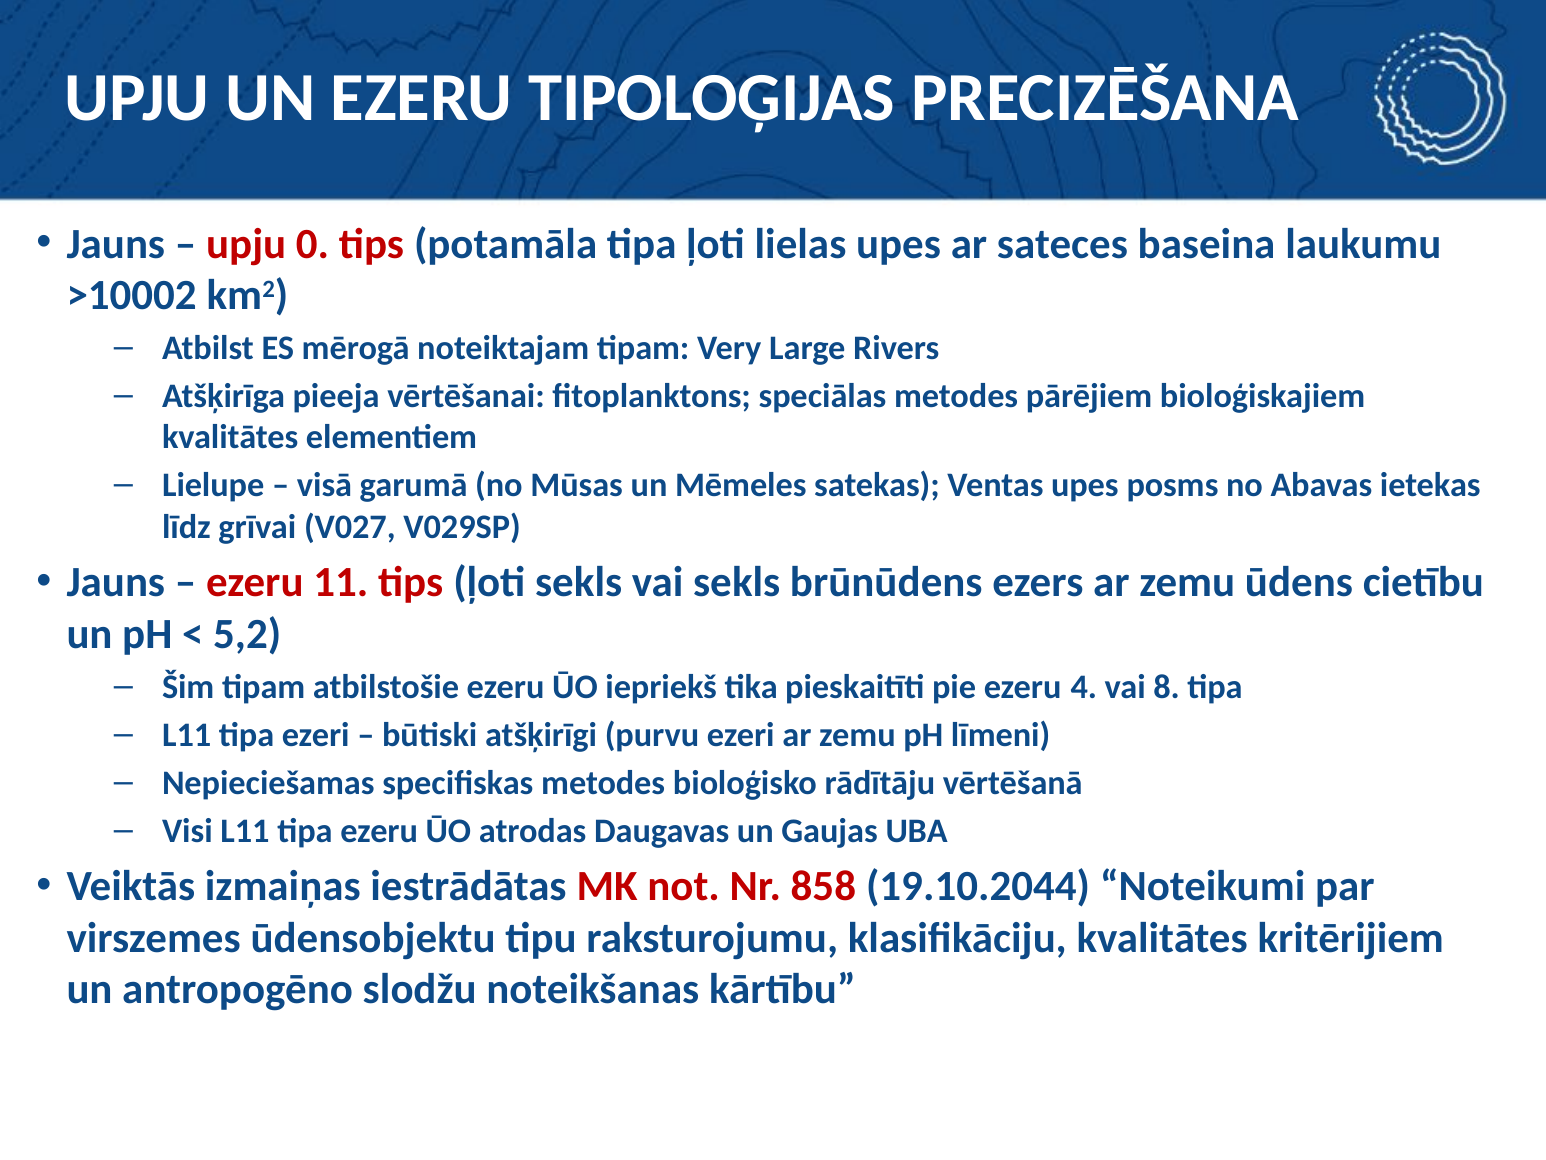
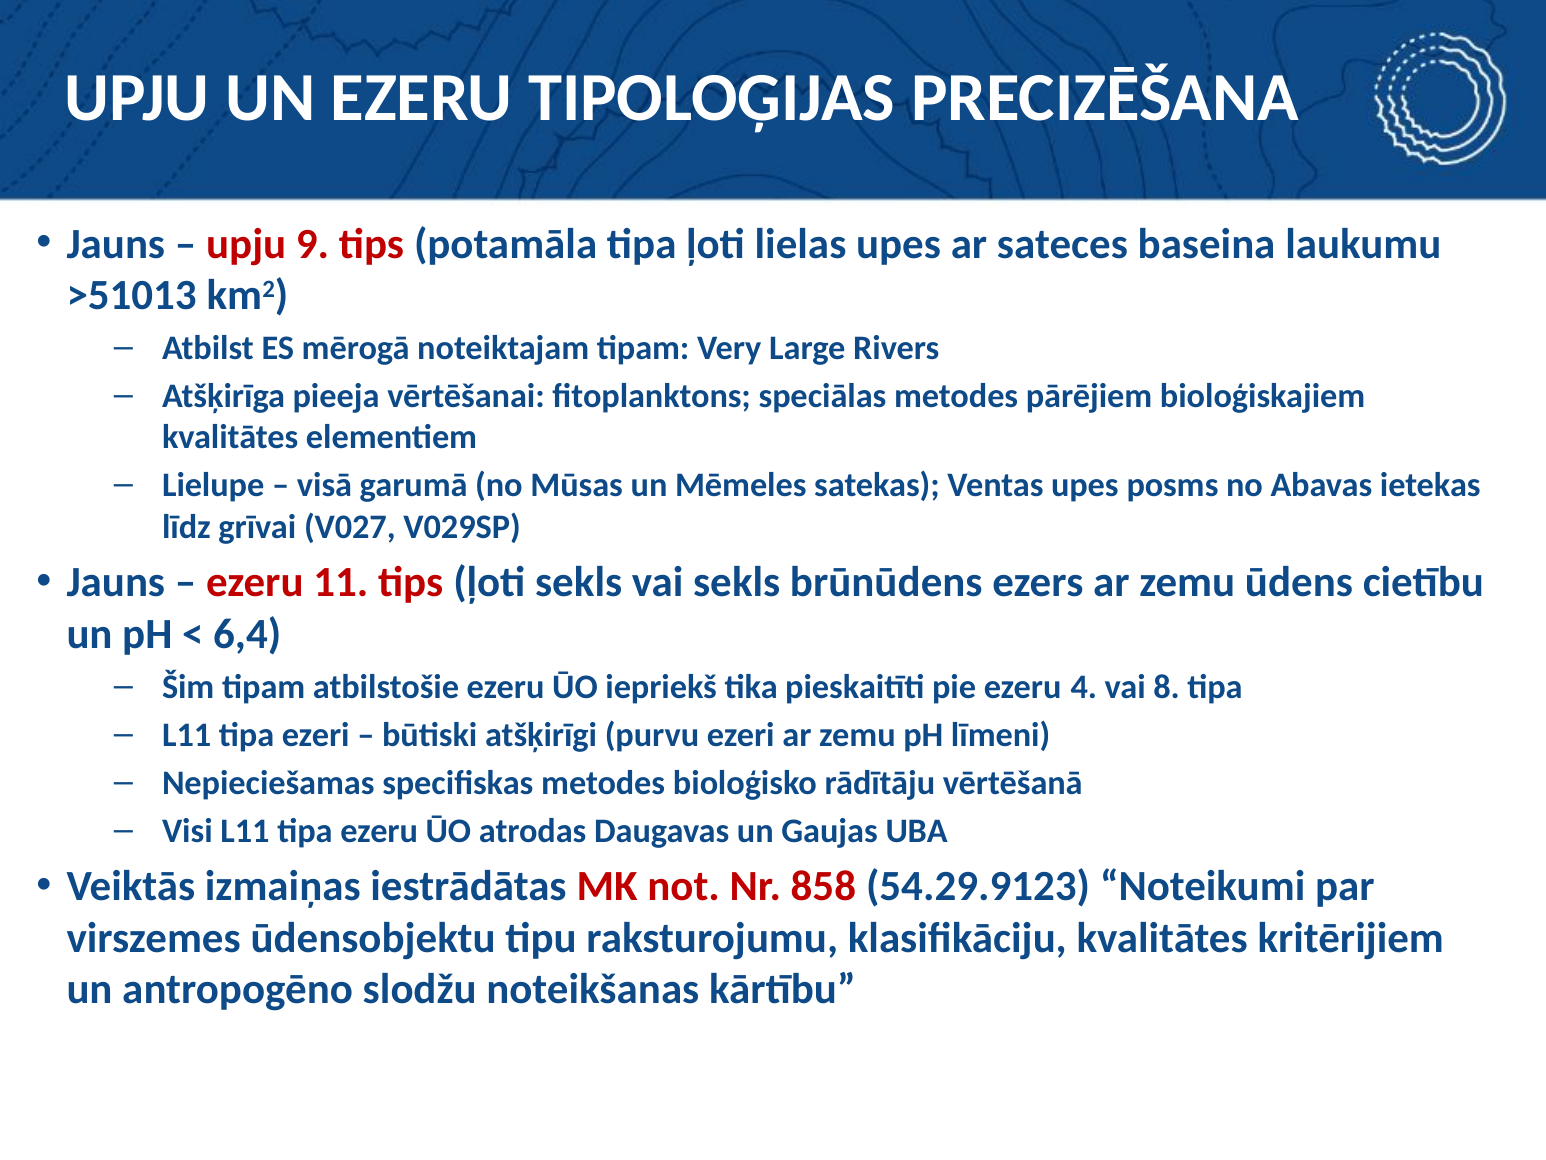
0: 0 -> 9 (313, 244)
>10002: >10002 -> >51013 (132, 296)
5,2: 5,2 -> 6,4 (247, 634)
19.10.2044: 19.10.2044 -> 54.29.9123 (978, 886)
